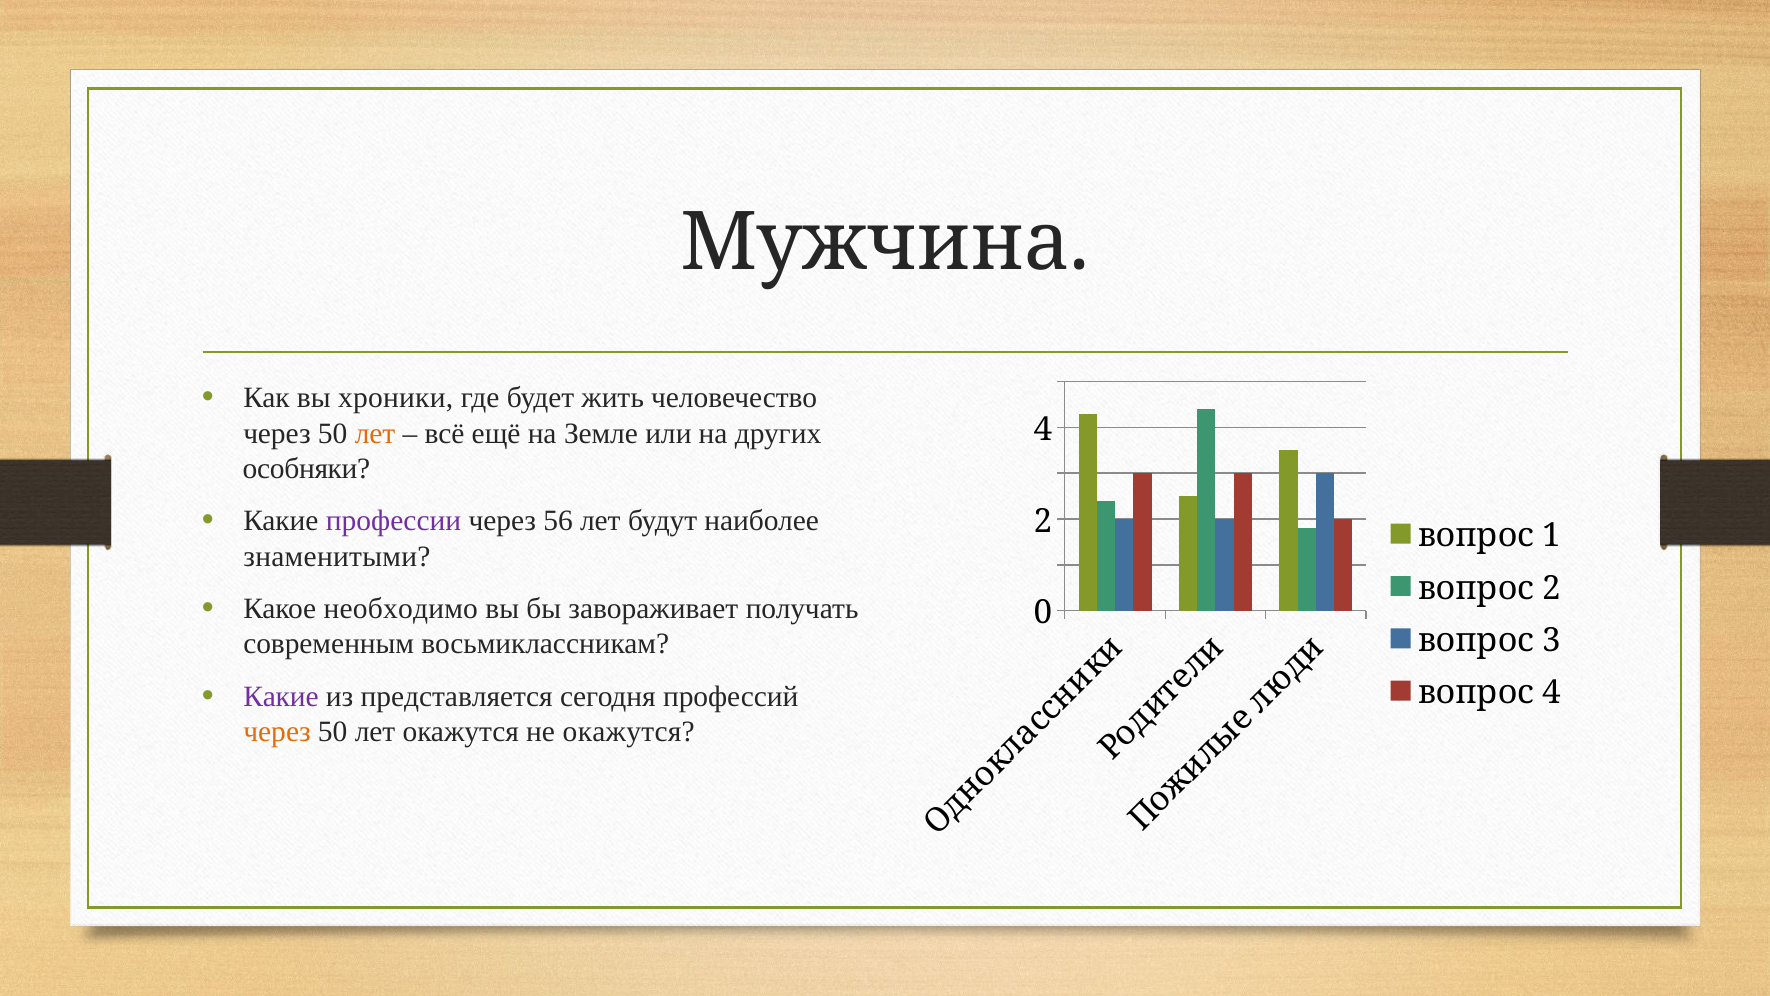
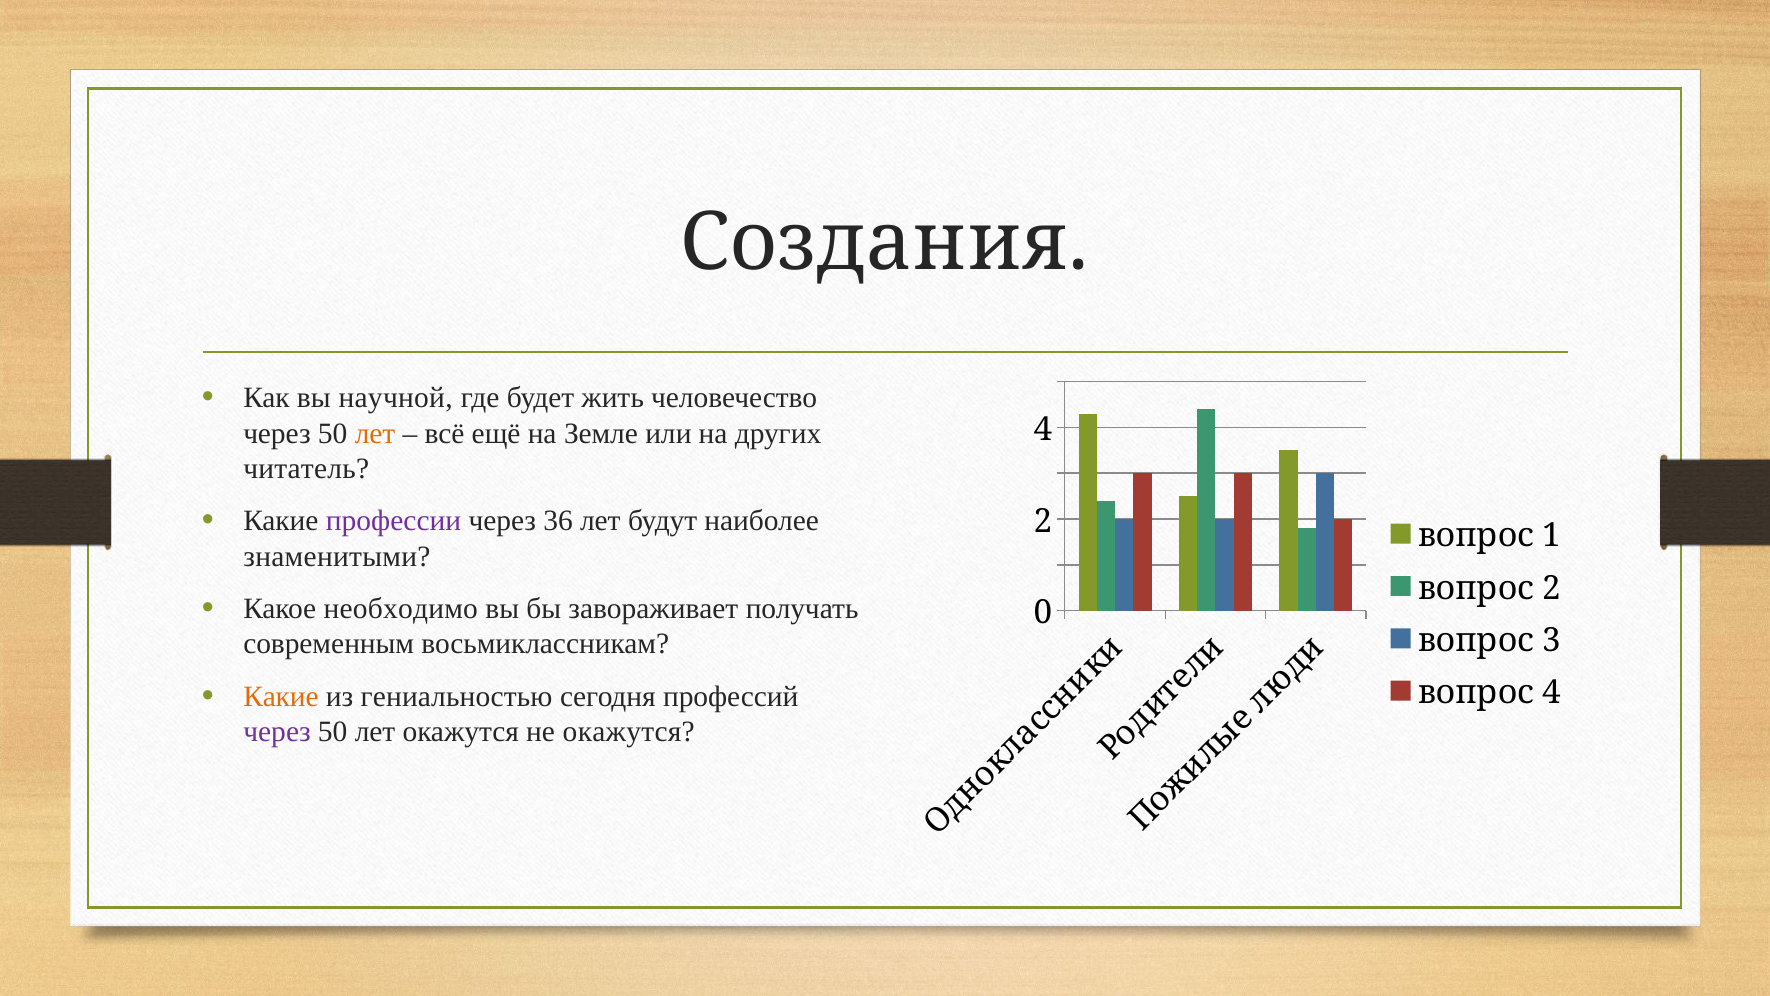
Мужчина: Мужчина -> Создания (885, 243)
хроники: хроники -> научной (396, 398)
особняки: особняки -> читатель (306, 469)
56: 56 -> 36 (558, 521)
Какие colour: purple -> orange (281, 696)
представляется: представляется -> гениальностью (457, 696)
через colour: orange -> purple (277, 732)
